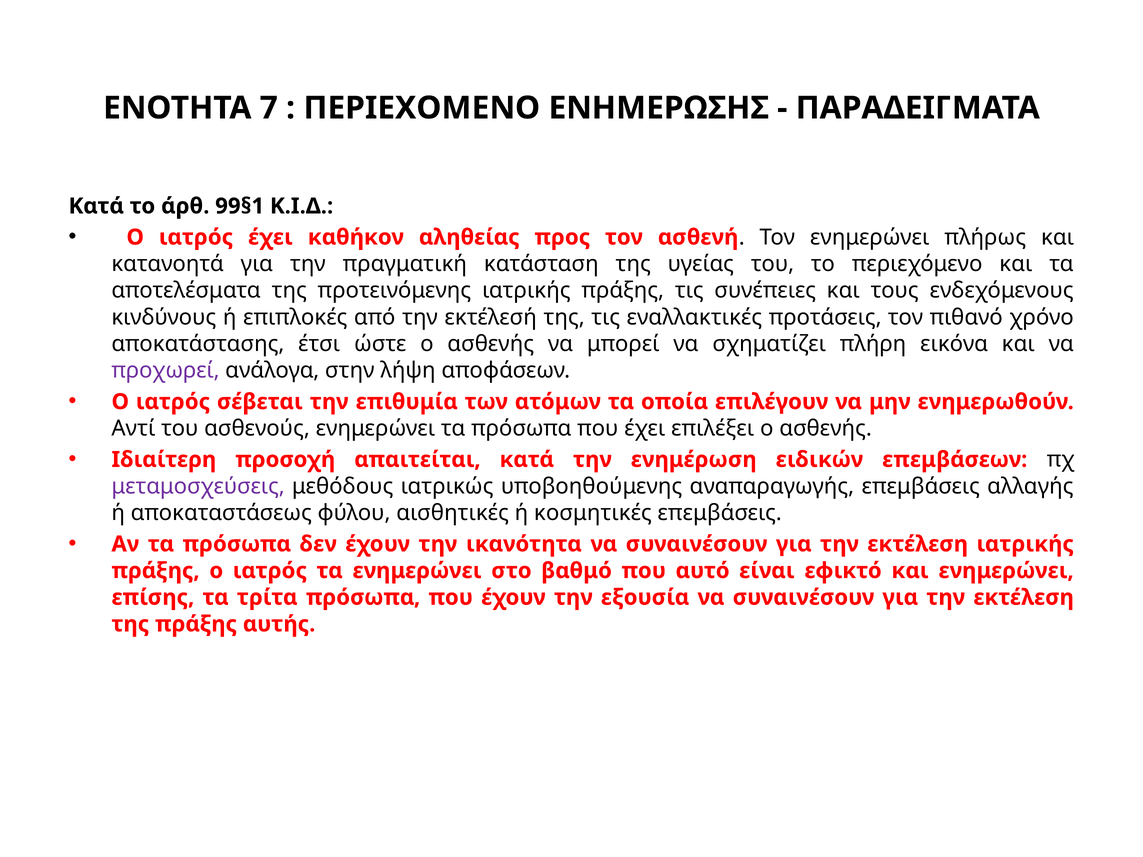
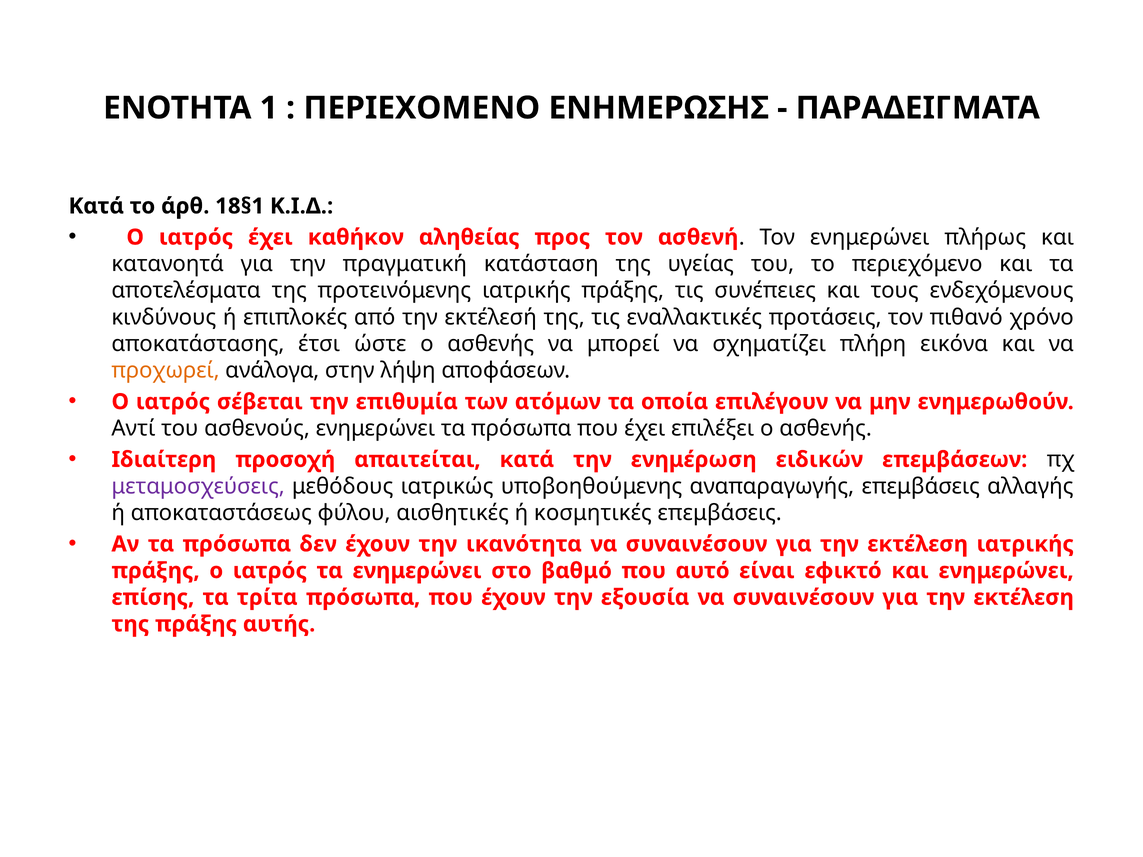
7: 7 -> 1 (269, 108)
99§1: 99§1 -> 18§1 (240, 206)
προχωρεί colour: purple -> orange (166, 371)
